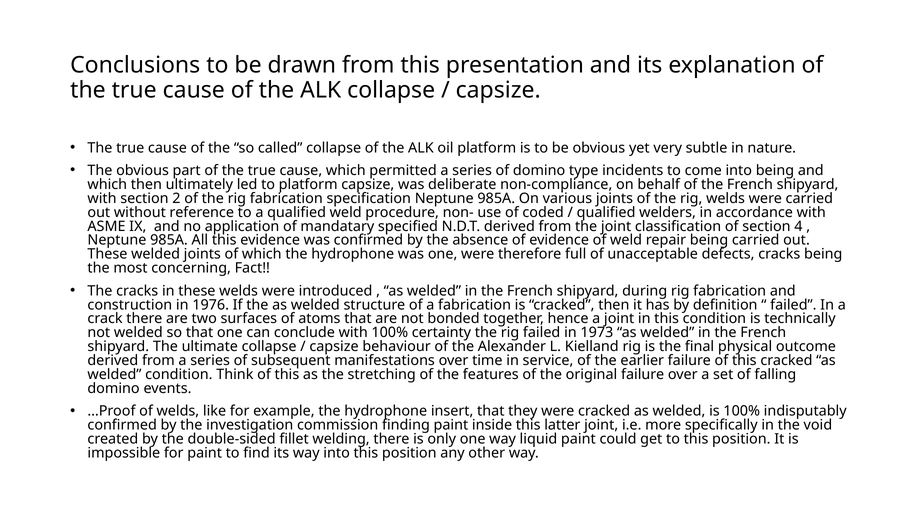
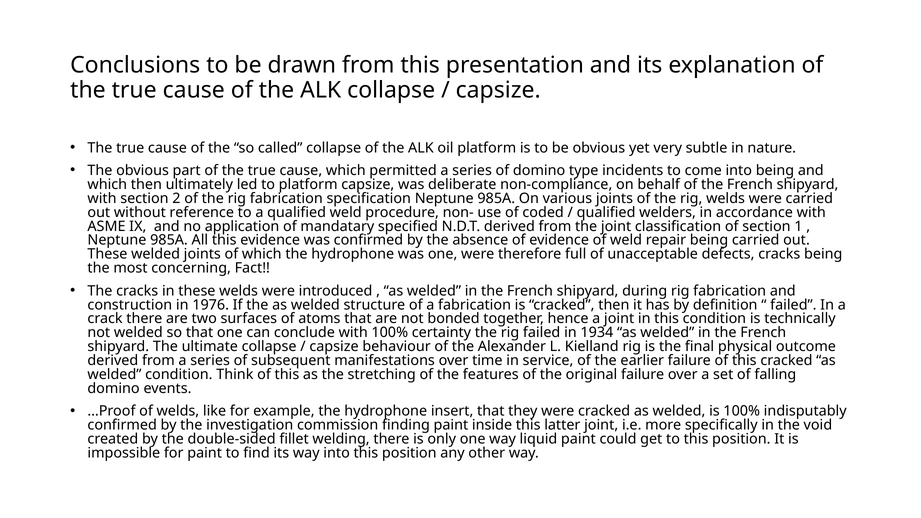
4: 4 -> 1 (798, 226)
1973: 1973 -> 1934 (597, 333)
